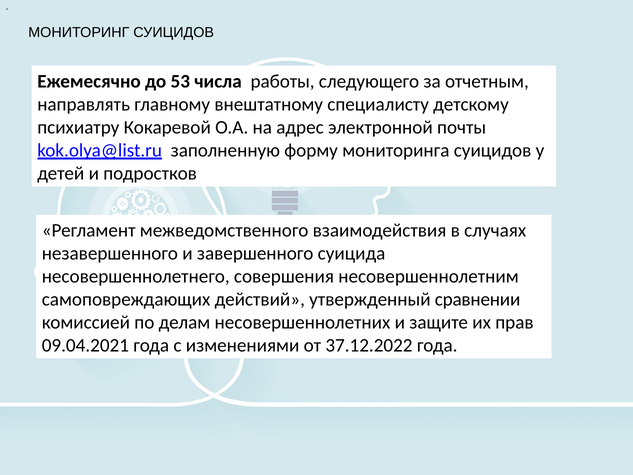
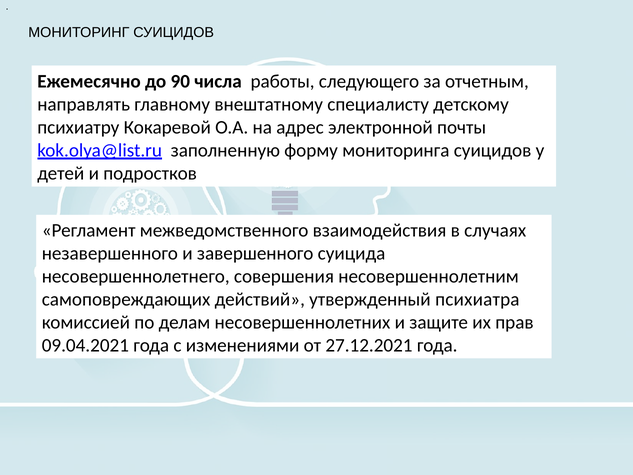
53: 53 -> 90 (180, 81)
сравнении: сравнении -> психиатра (477, 299)
37.12.2022: 37.12.2022 -> 27.12.2021 (369, 345)
